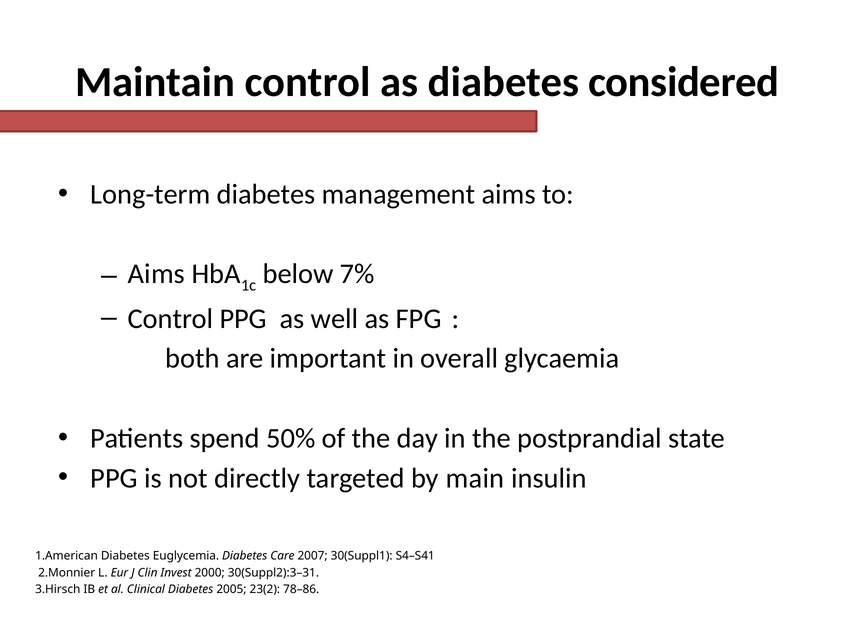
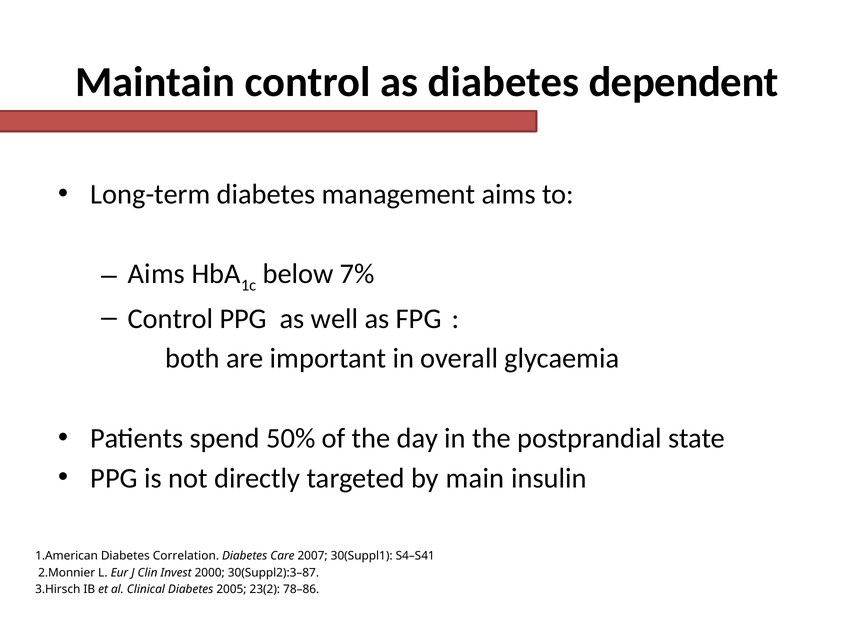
considered: considered -> dependent (684, 82)
Euglycemia: Euglycemia -> Correlation (186, 556)
30(Suppl2):3–31: 30(Suppl2):3–31 -> 30(Suppl2):3–87 (273, 572)
